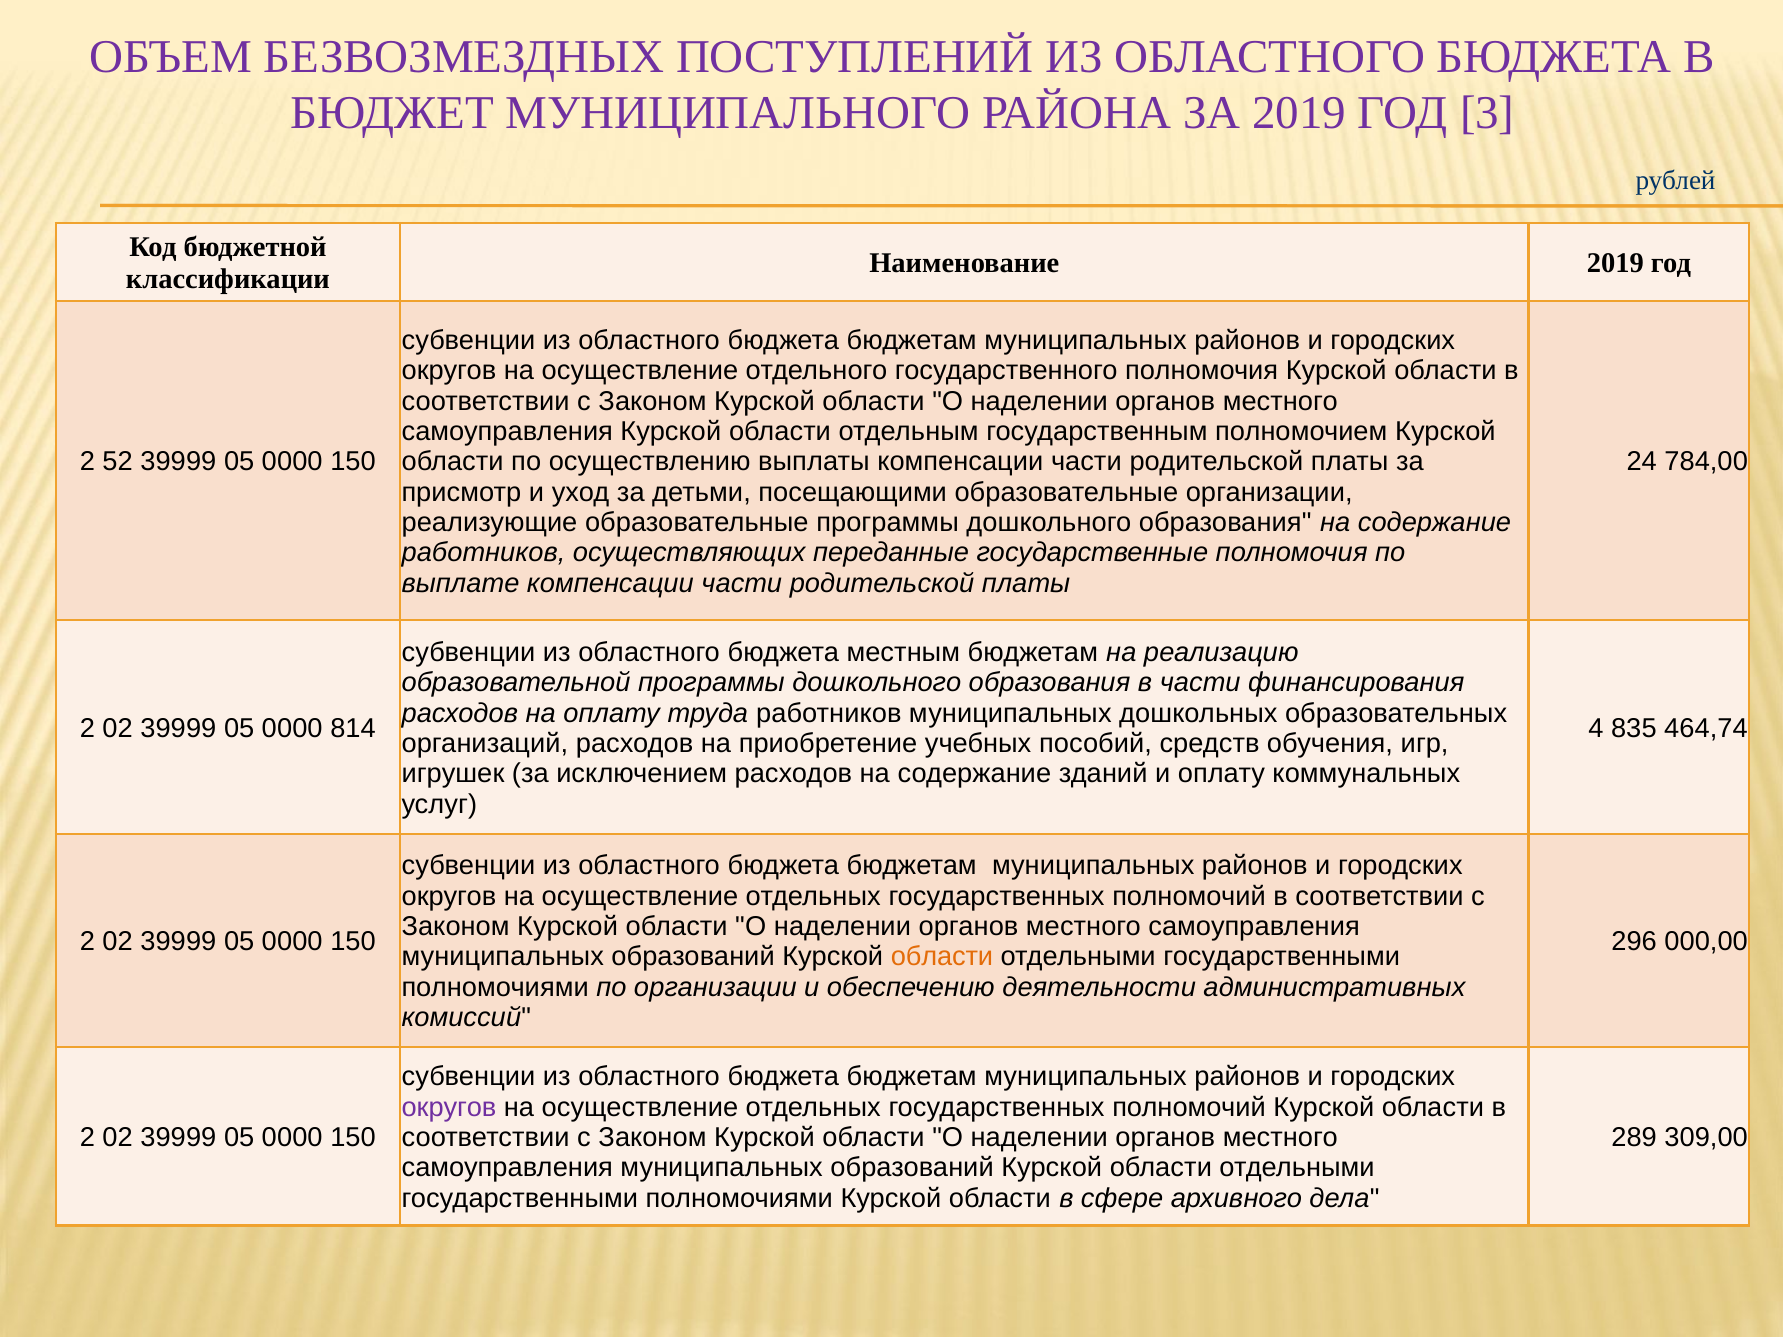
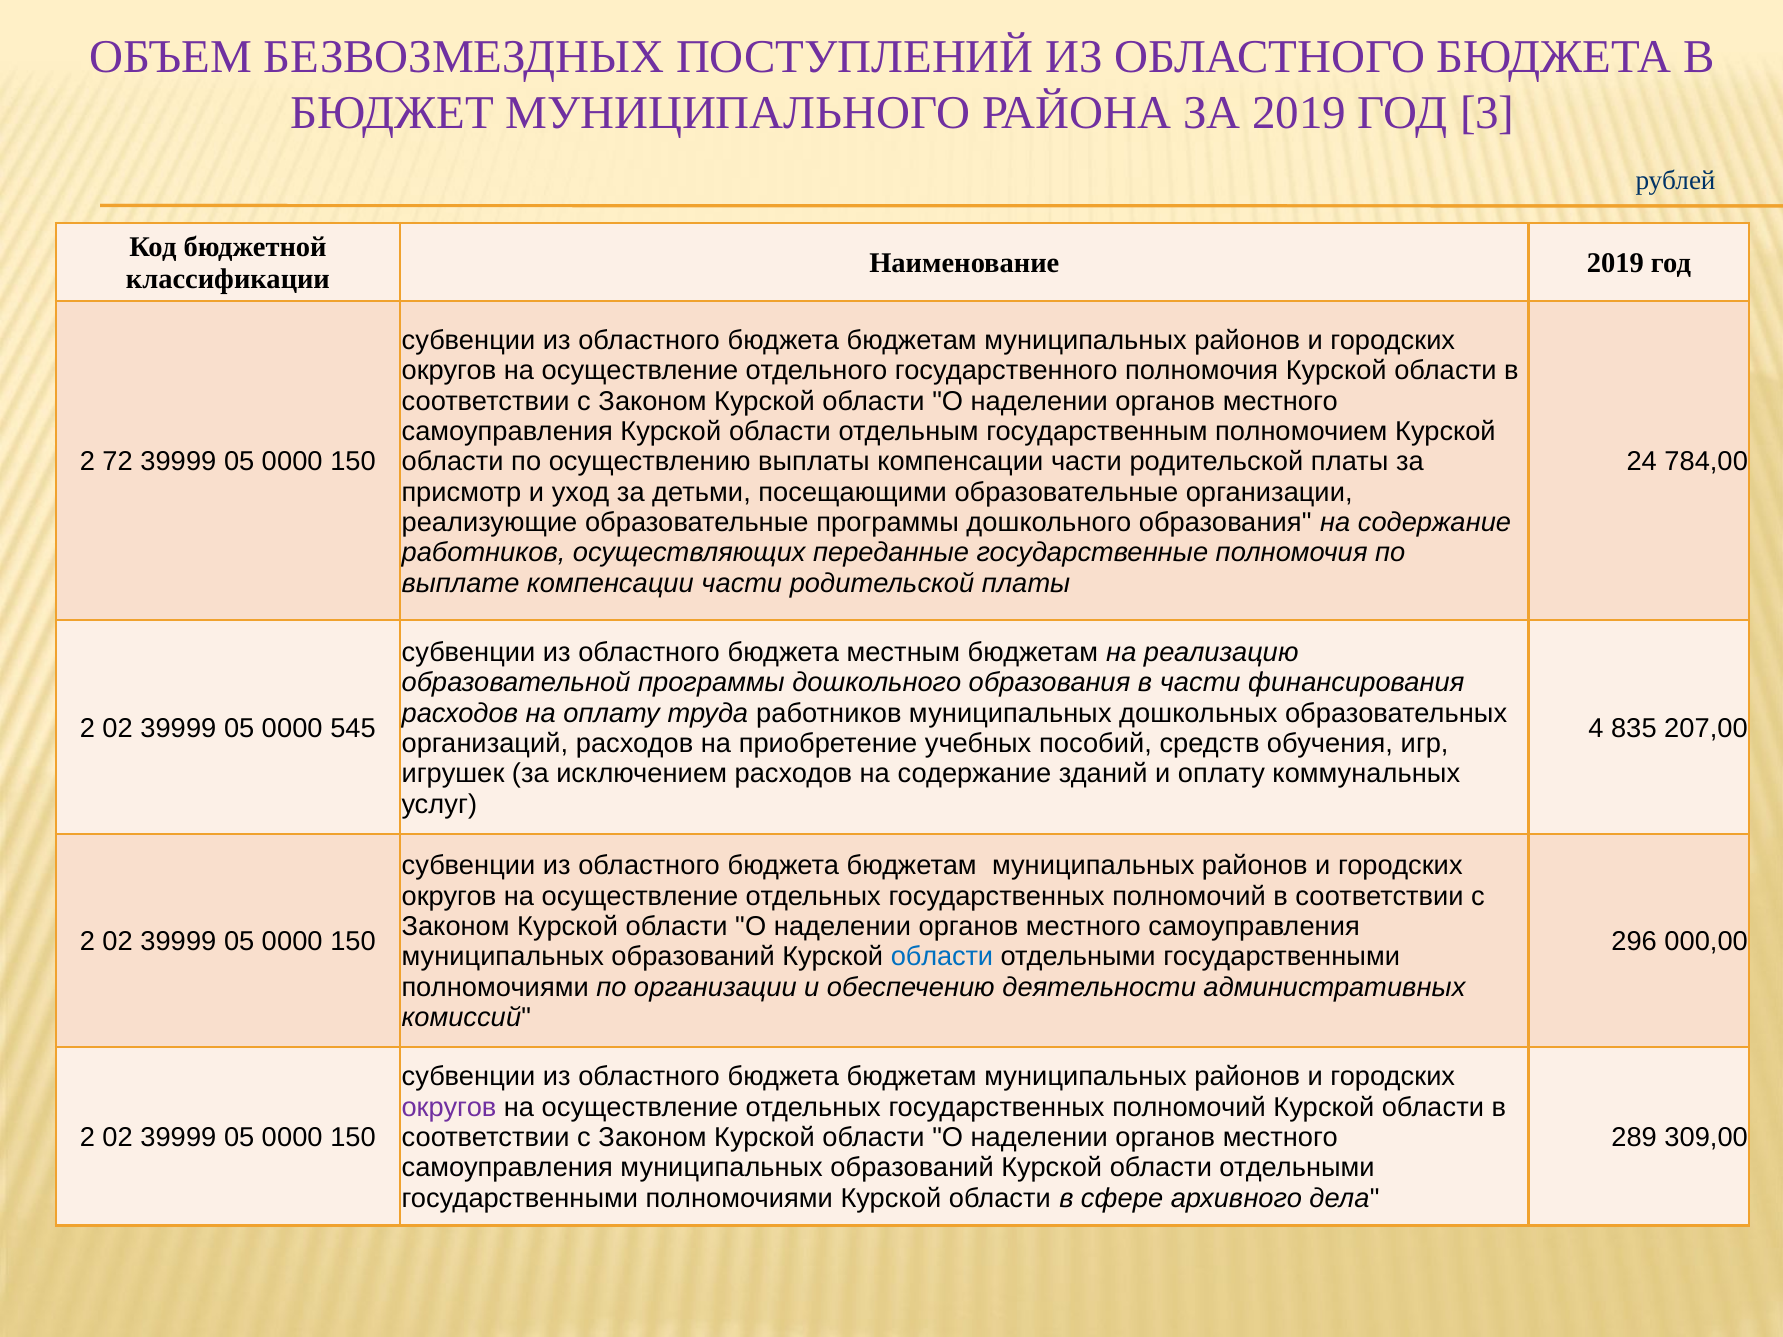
52: 52 -> 72 (118, 462)
814: 814 -> 545 (353, 728)
464,74: 464,74 -> 207,00 (1706, 728)
области colour: orange -> blue (942, 957)
